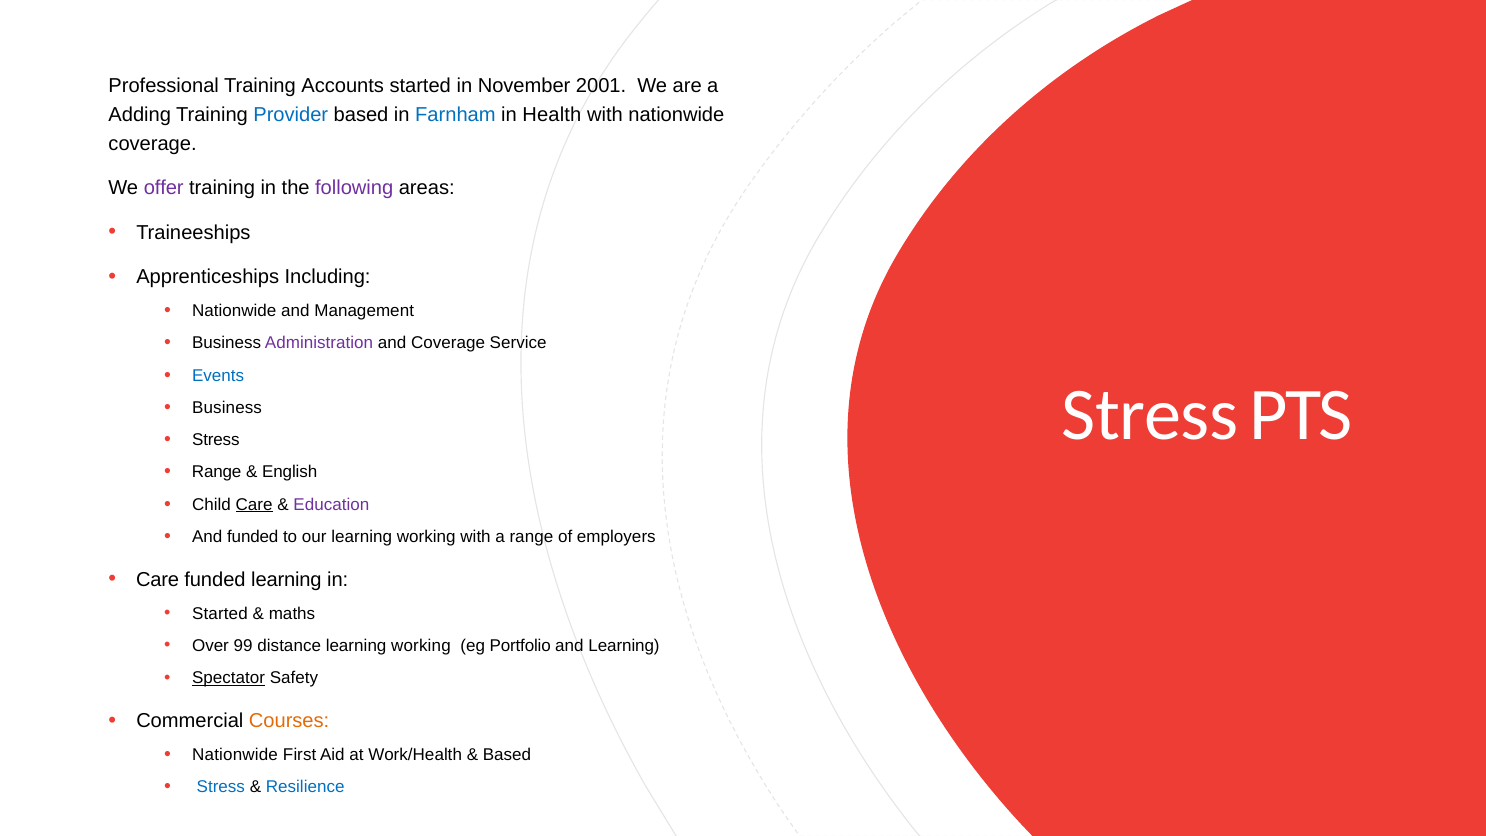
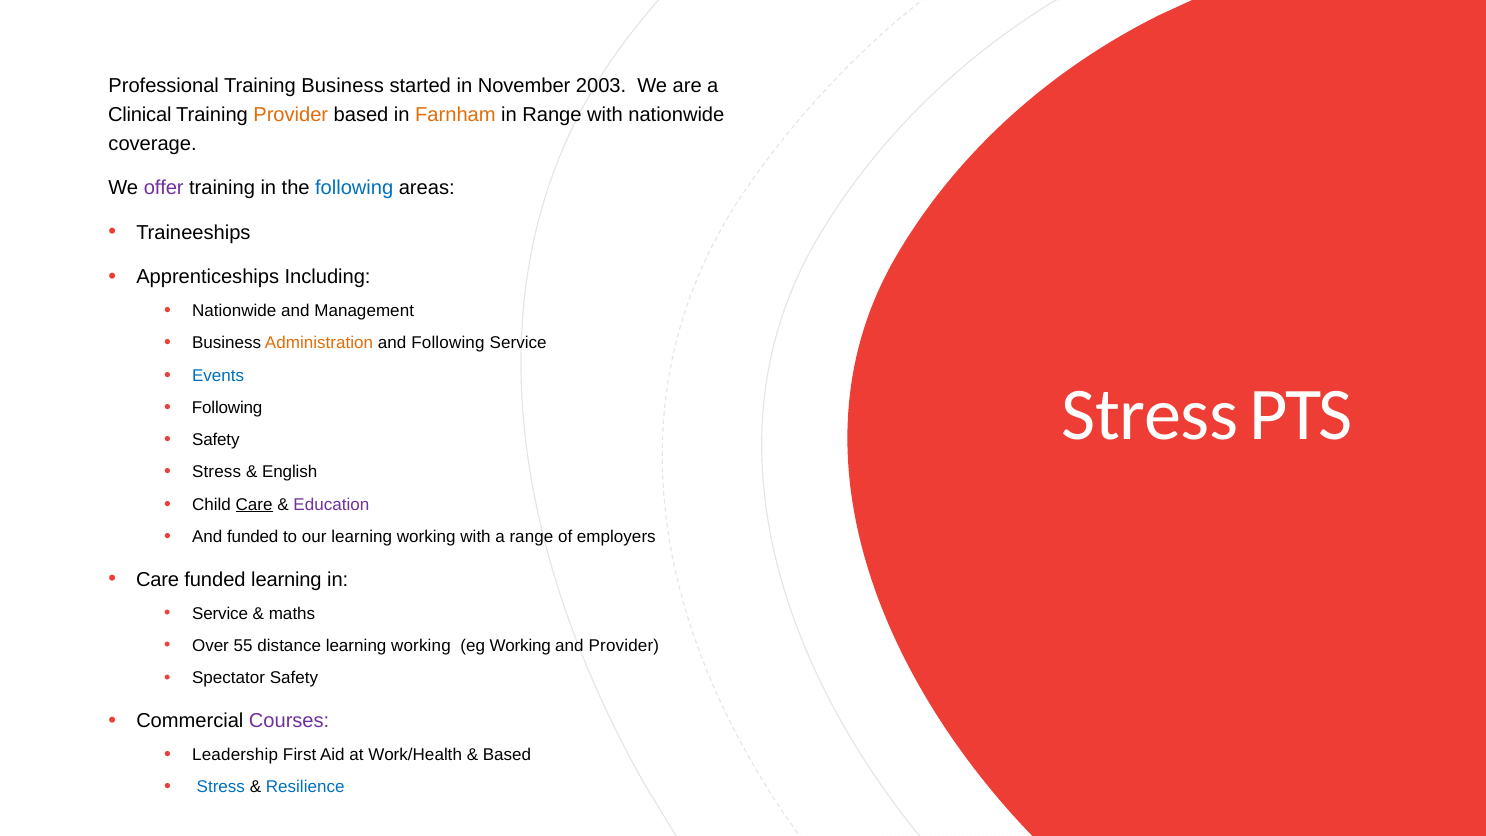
Training Accounts: Accounts -> Business (343, 86)
2001: 2001 -> 2003 (601, 86)
Adding: Adding -> Clinical (140, 115)
Provider colour: blue -> orange (291, 115)
Farnham colour: blue -> orange (455, 115)
in Health: Health -> Range (552, 115)
following colour: purple -> blue (354, 188)
Administration colour: purple -> orange (319, 343)
and Coverage: Coverage -> Following (448, 343)
Business: Business -> Following (227, 408)
Stress: Stress -> Safety (216, 440)
Range: Range -> Stress (217, 472)
Started: Started -> Service (220, 614)
99: 99 -> 55 (243, 646)
eg Portfolio: Portfolio -> Working (520, 646)
and Learning: Learning -> Provider (624, 646)
Spectator underline: present -> none (229, 678)
Courses colour: orange -> purple (289, 721)
Nationwide: Nationwide -> Leadership (235, 755)
